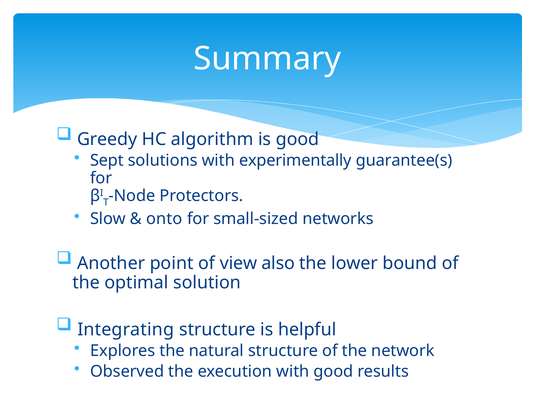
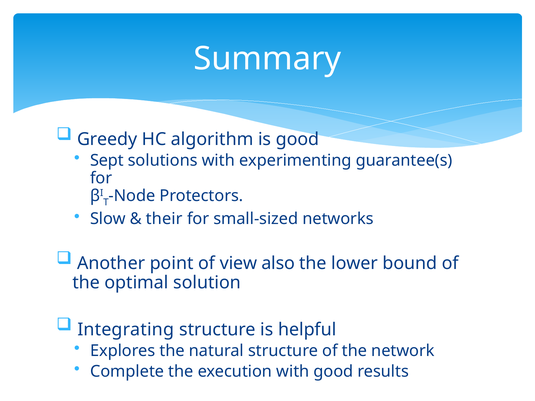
experimentally: experimentally -> experimenting (295, 161)
onto: onto -> their (164, 219)
Observed: Observed -> Complete (127, 372)
